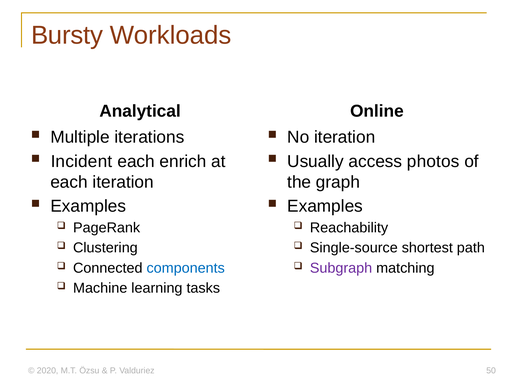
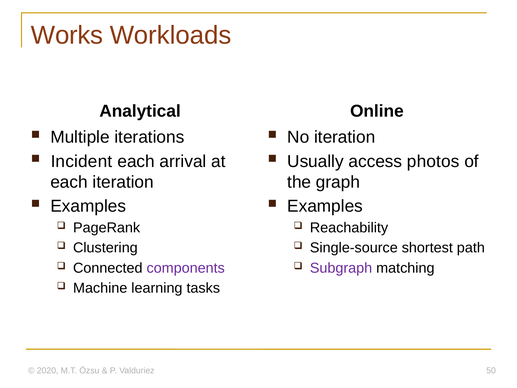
Bursty: Bursty -> Works (67, 35)
enrich: enrich -> arrival (183, 161)
components colour: blue -> purple (186, 268)
